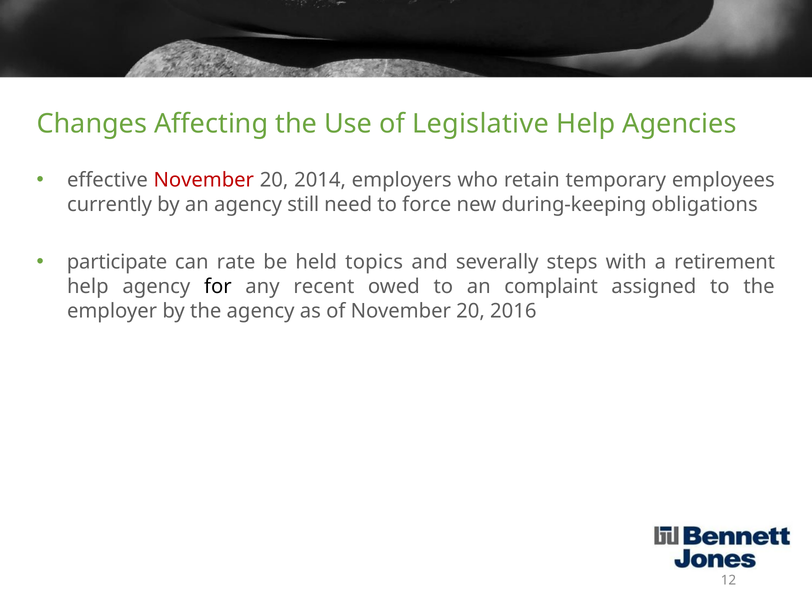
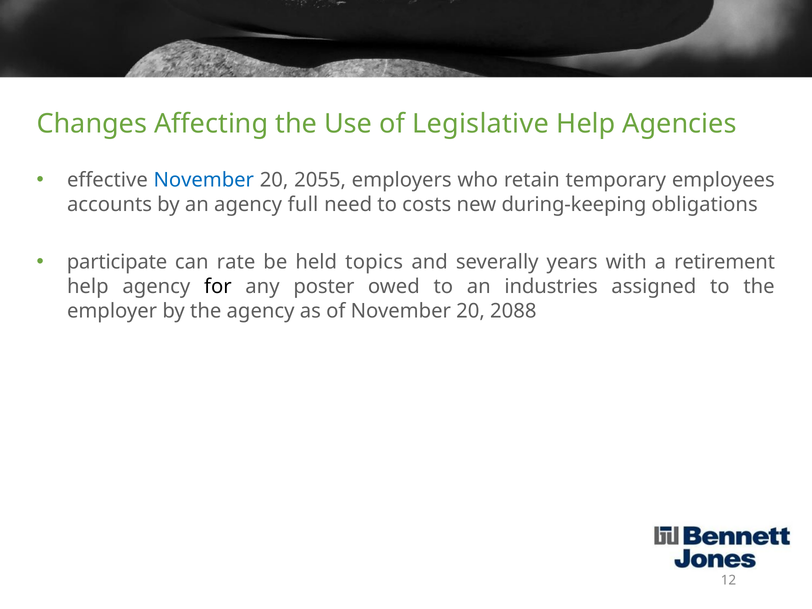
November colour: red -> blue (204, 180)
2014: 2014 -> 2055 (320, 180)
currently: currently -> accounts (110, 204)
still: still -> full (303, 204)
force: force -> costs (427, 204)
steps: steps -> years (572, 262)
recent: recent -> poster (324, 287)
complaint: complaint -> industries (551, 287)
2016: 2016 -> 2088 (513, 311)
